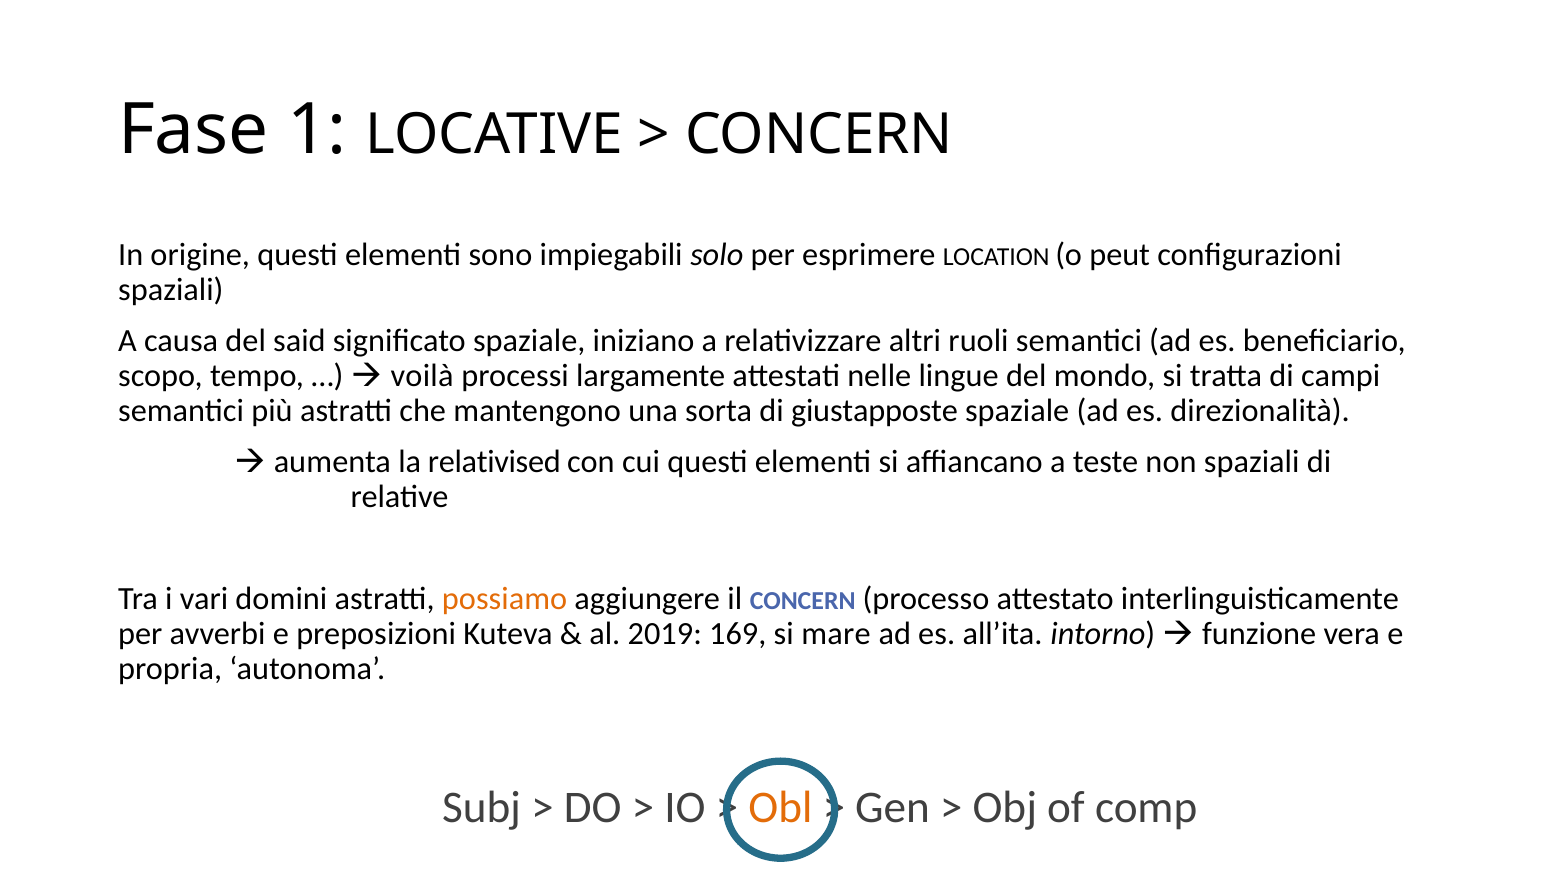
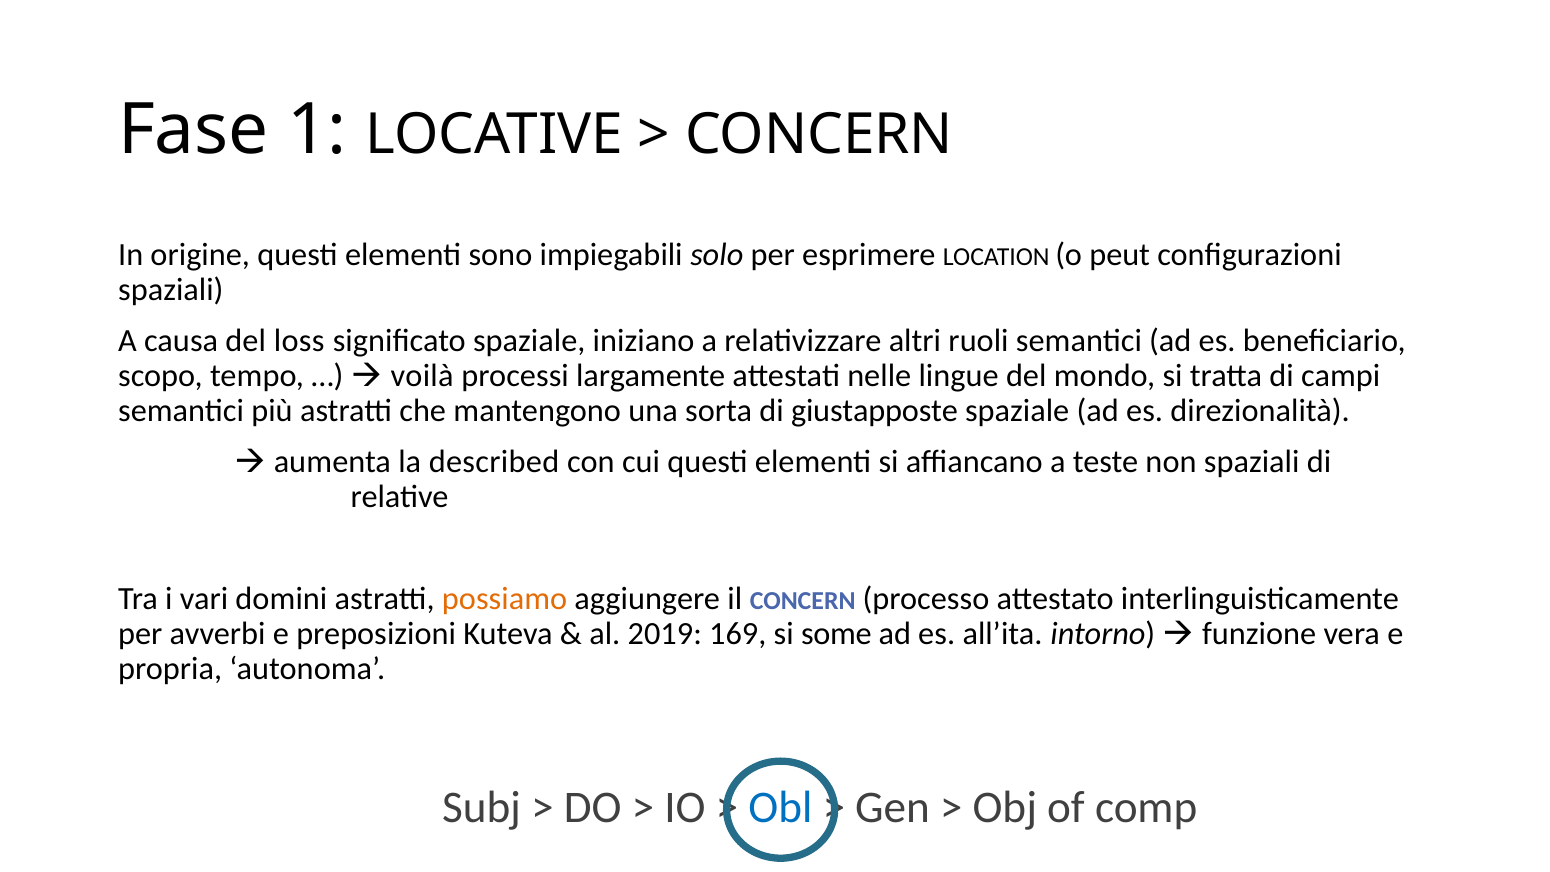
said: said -> loss (299, 341)
relativised: relativised -> described (494, 462)
mare: mare -> some (836, 634)
Obl colour: orange -> blue (780, 808)
